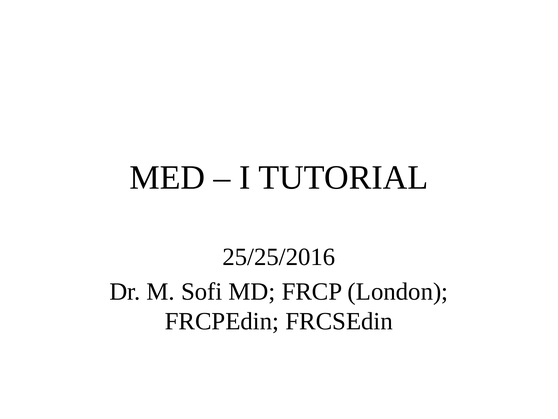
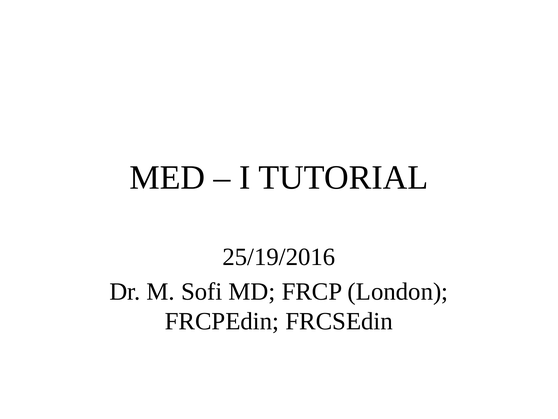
25/25/2016: 25/25/2016 -> 25/19/2016 (279, 257)
